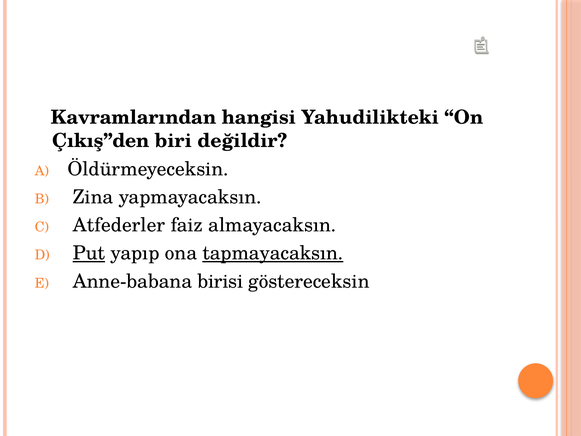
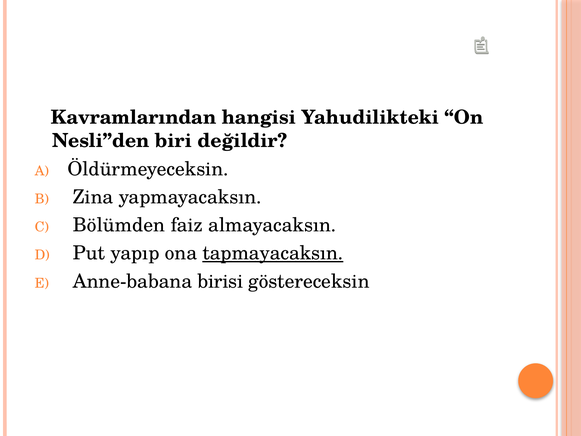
Çıkış”den: Çıkış”den -> Nesli”den (101, 141)
Atfederler: Atfederler -> Bölümden (119, 225)
Put underline: present -> none (89, 253)
